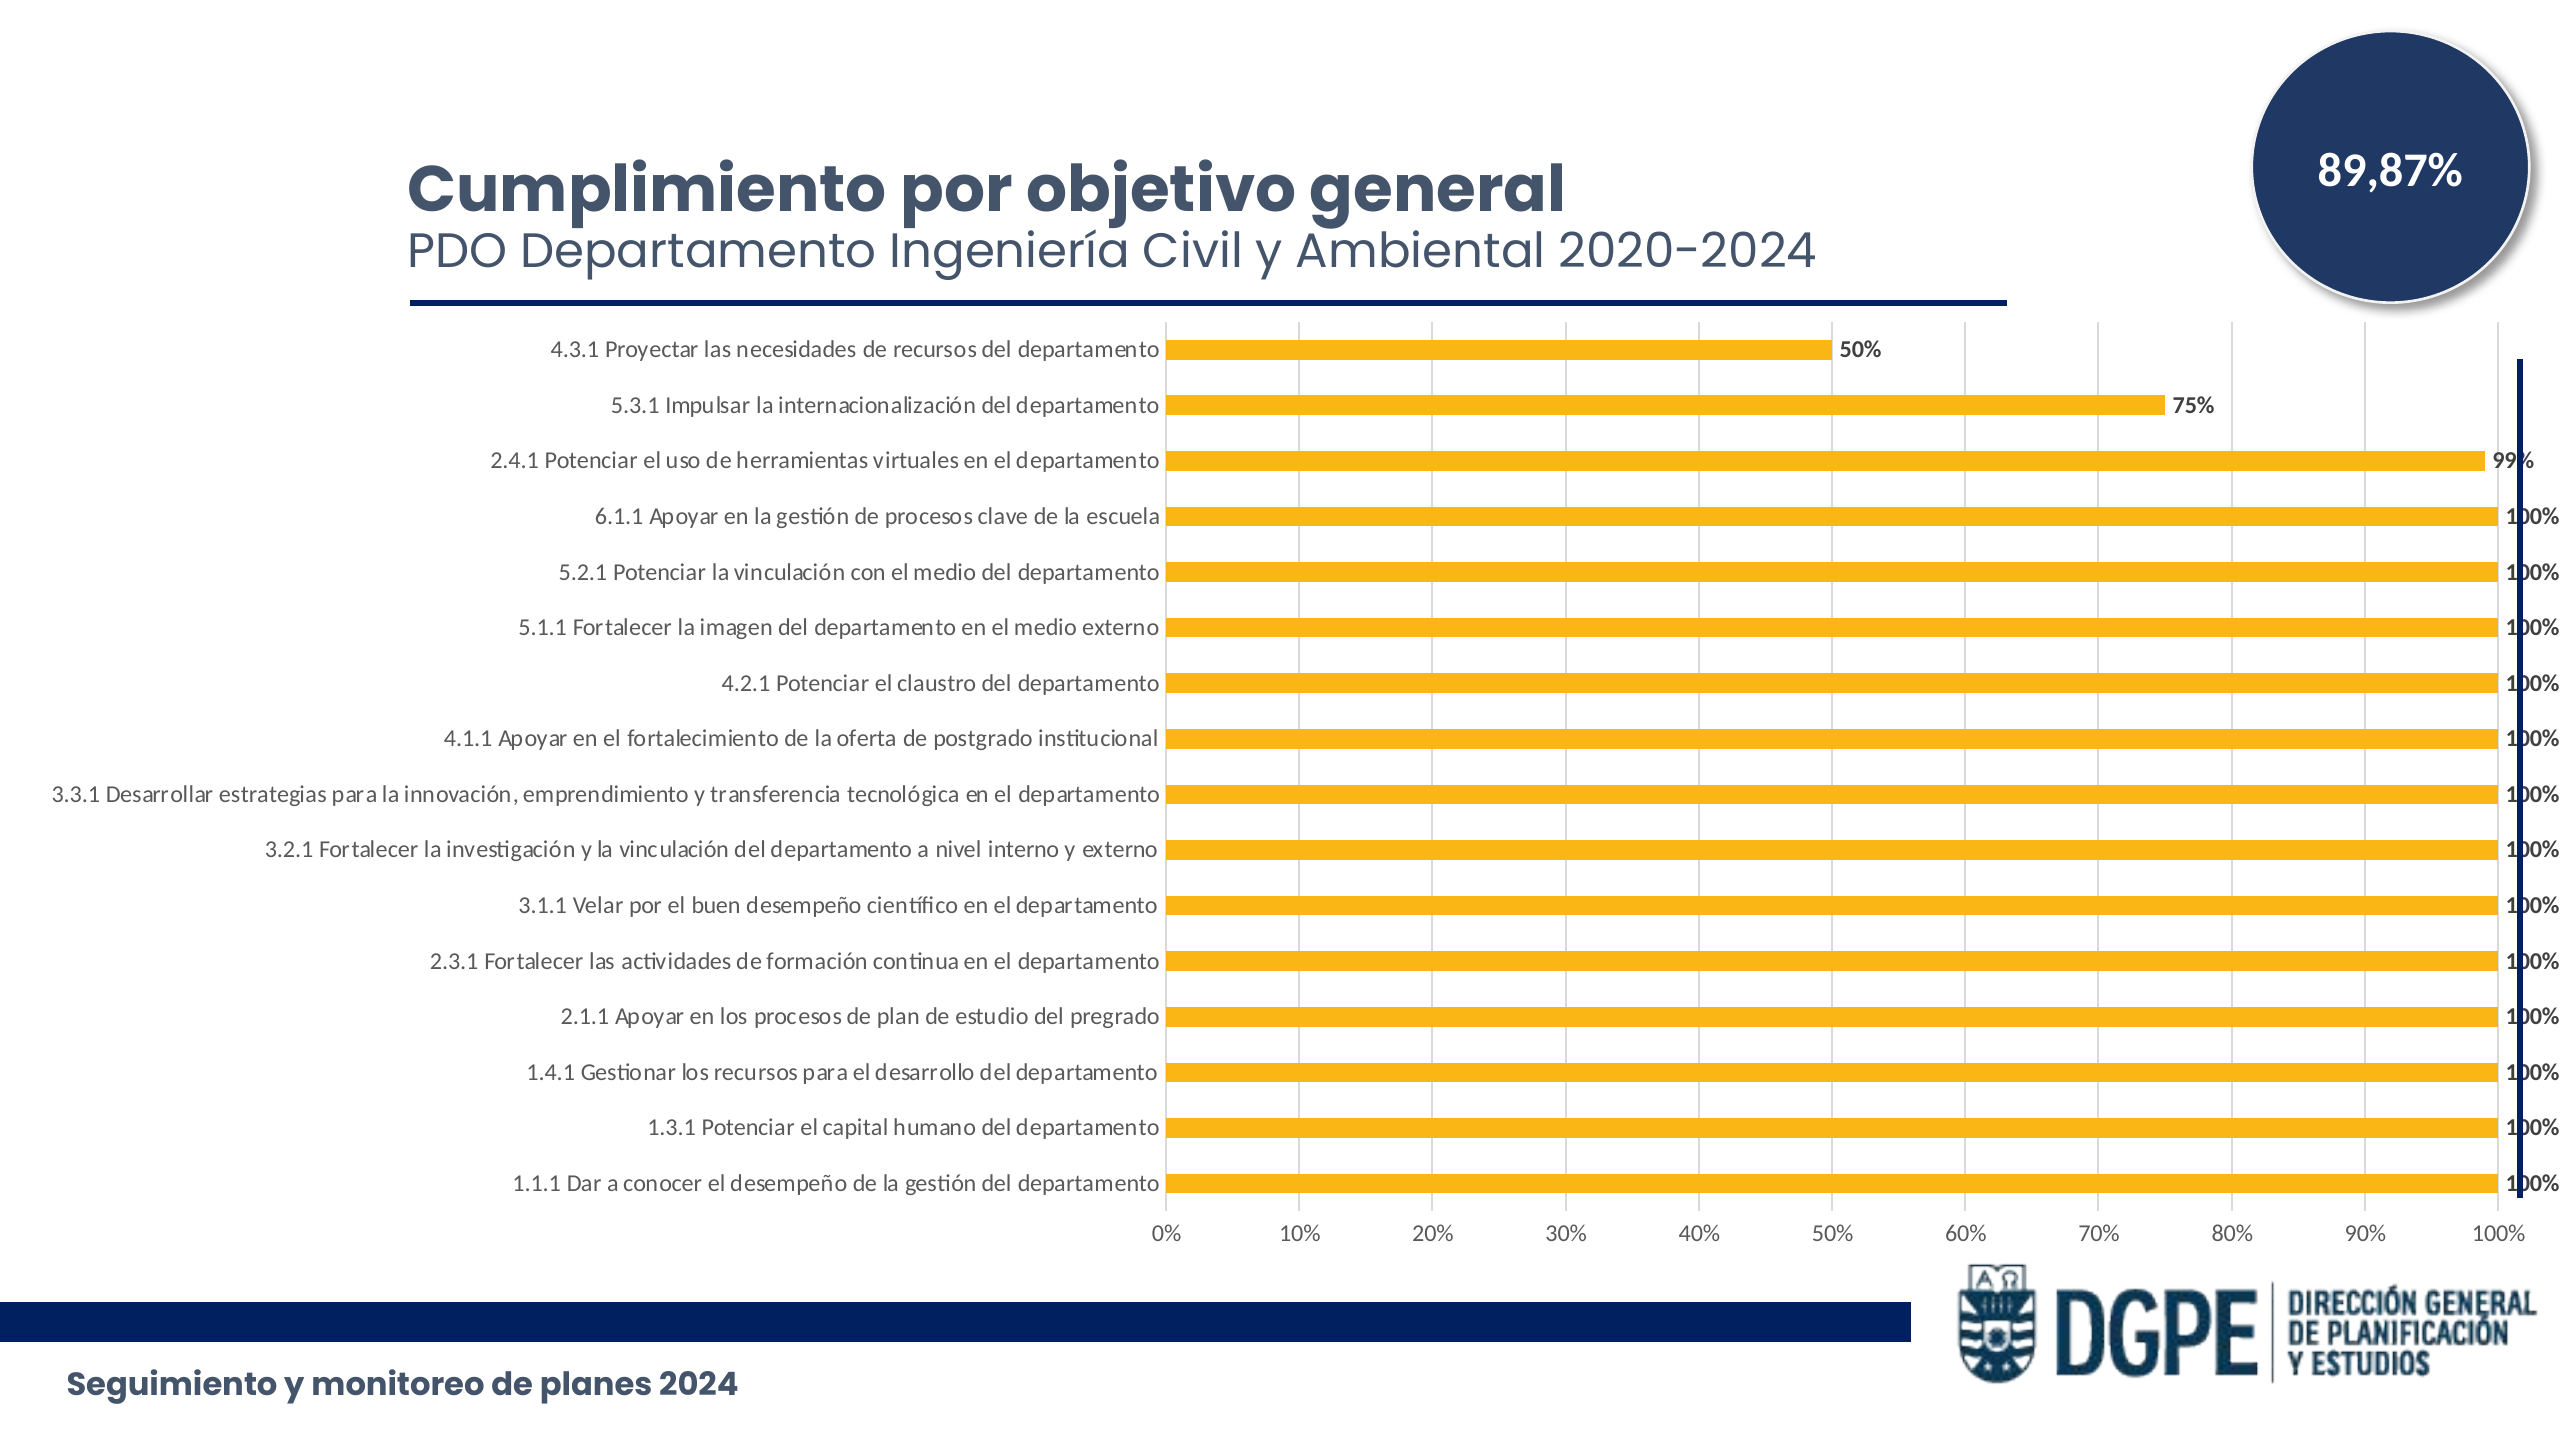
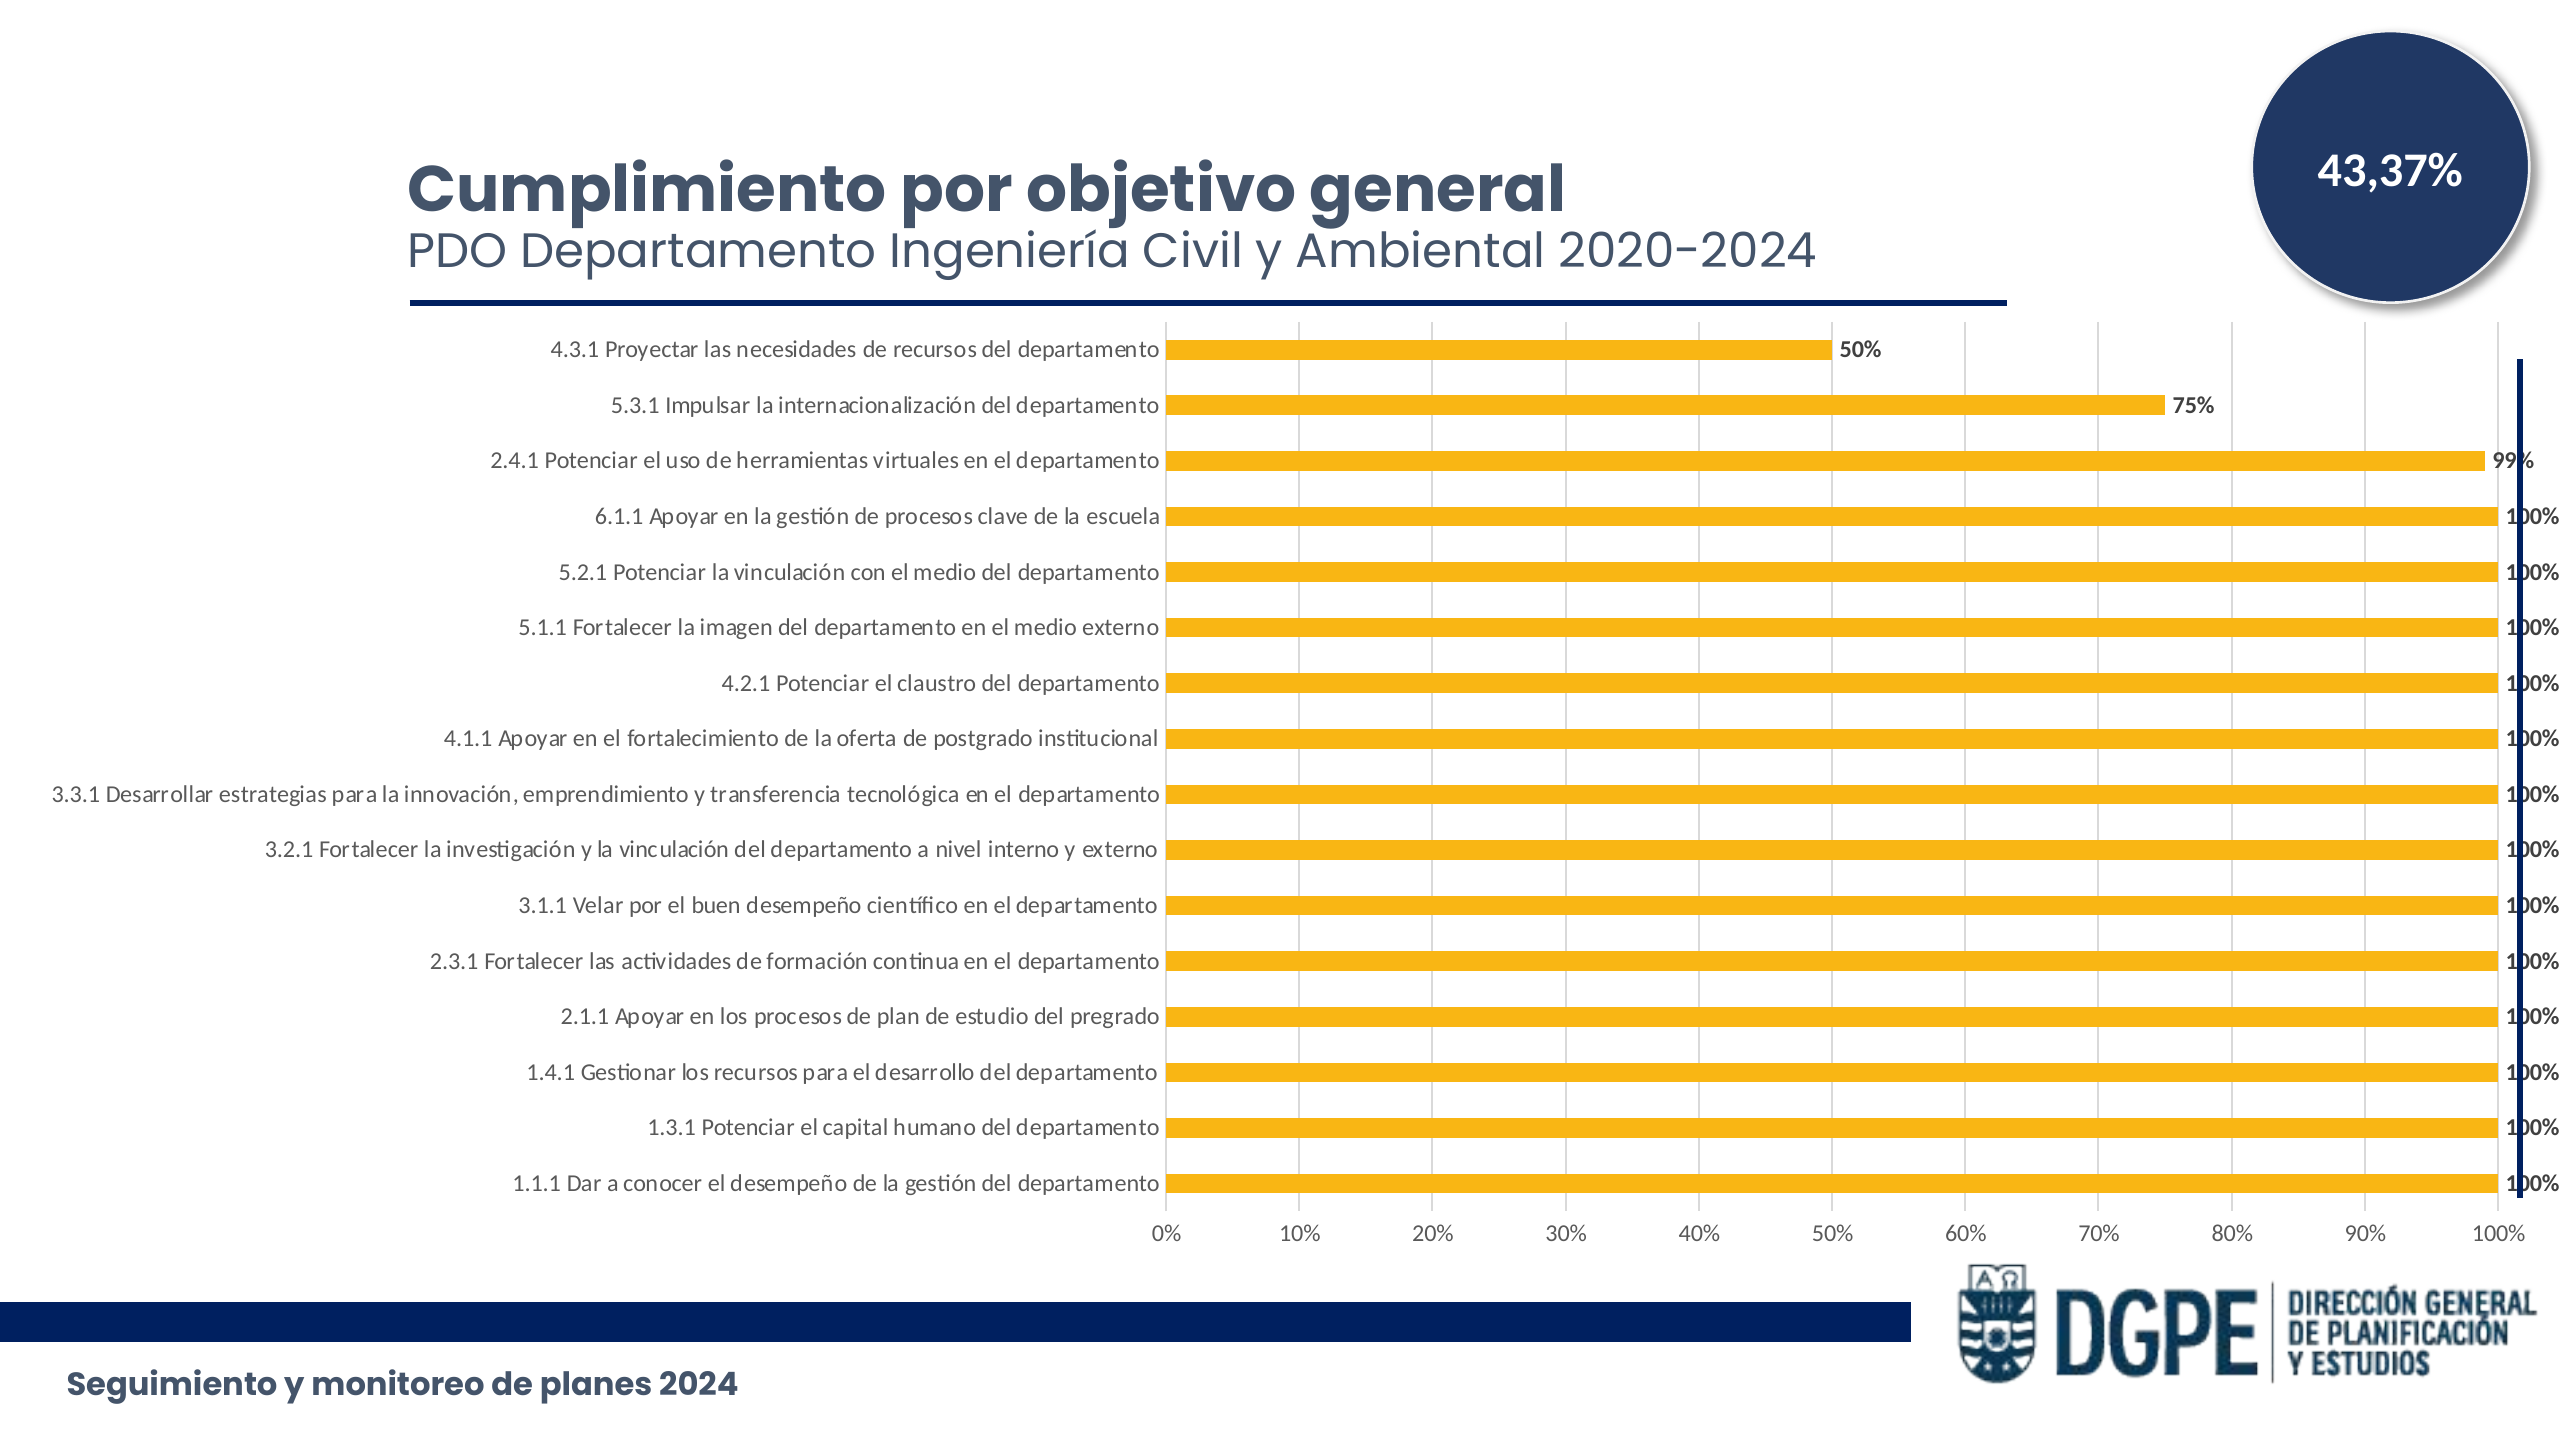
89,87%: 89,87% -> 43,37% (2390, 170)
